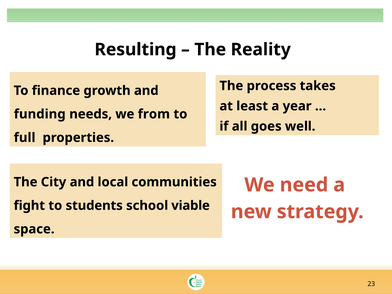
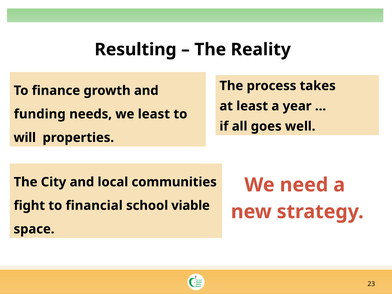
we from: from -> least (154, 114)
full: full -> will (25, 138)
students: students -> financial (94, 206)
